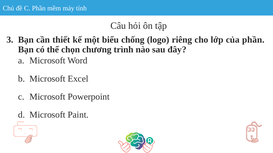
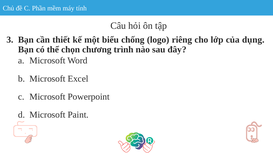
của phần: phần -> dụng (253, 40)
